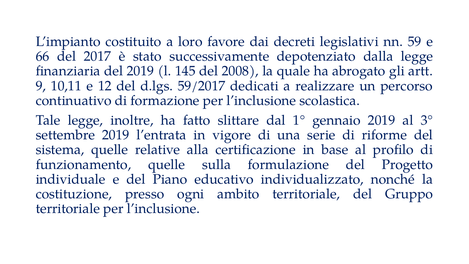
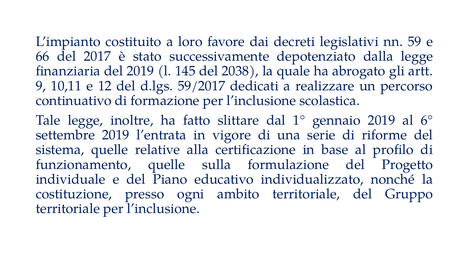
2008: 2008 -> 2038 (240, 71)
3°: 3° -> 6° (427, 120)
